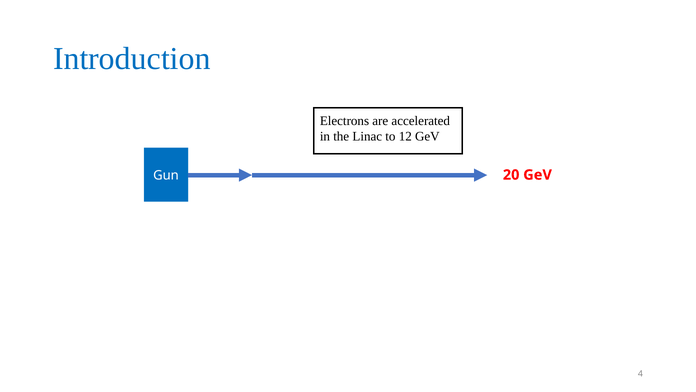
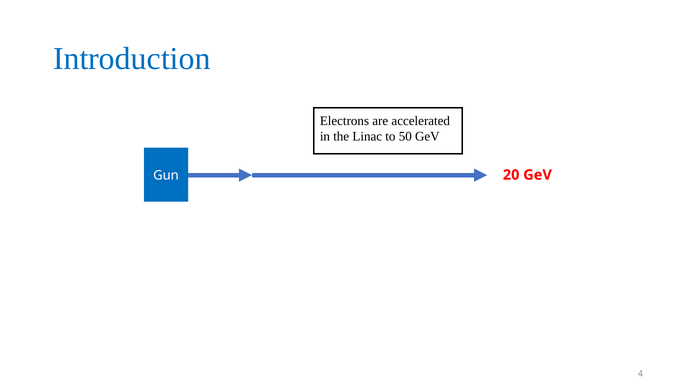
12: 12 -> 50 (405, 136)
